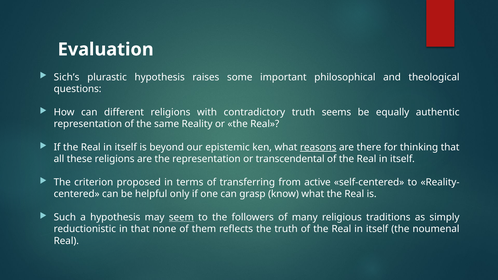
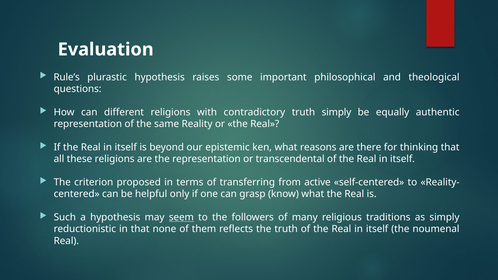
Sich’s: Sich’s -> Rule’s (67, 77)
truth seems: seems -> simply (336, 112)
reasons underline: present -> none (318, 147)
